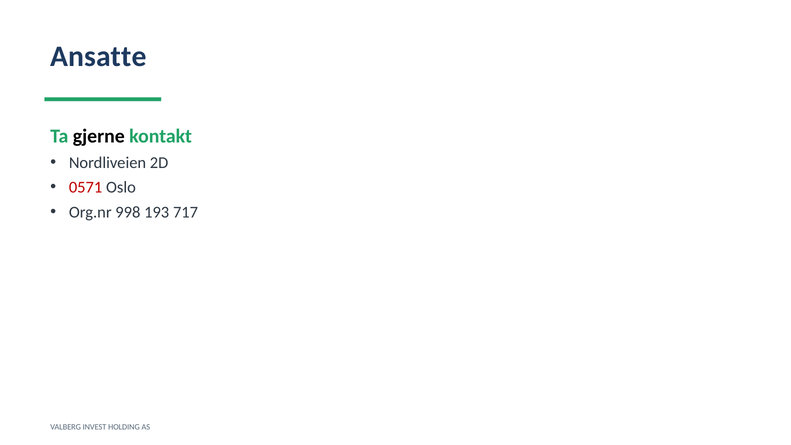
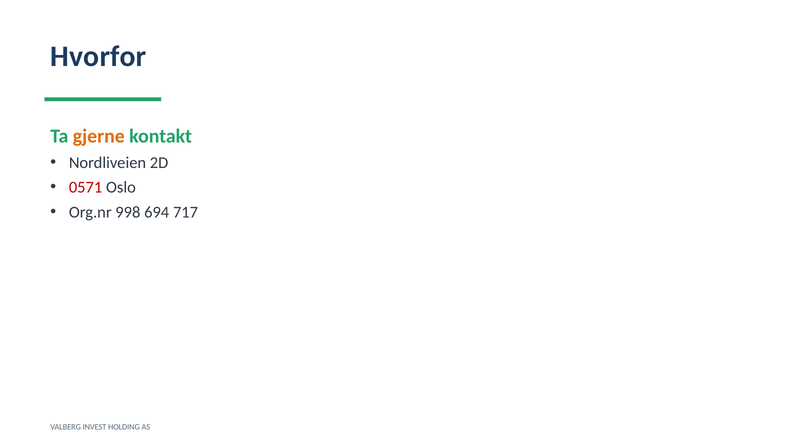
Ansatte: Ansatte -> Hvorfor (98, 56)
gjerne colour: black -> orange (99, 136)
193: 193 -> 694 (157, 212)
